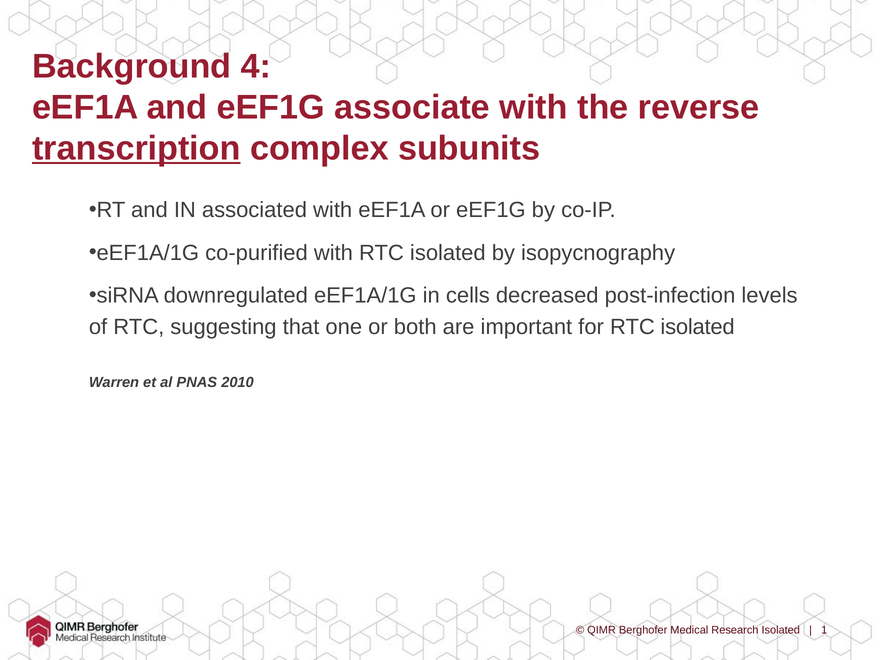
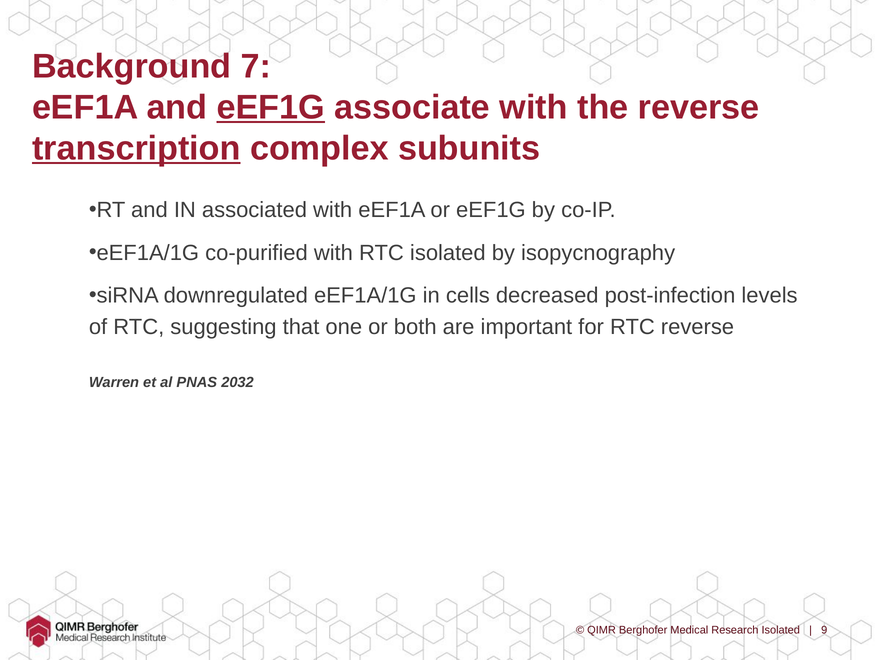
4: 4 -> 7 (256, 66)
eEF1G underline: none -> present (271, 107)
for RTC isolated: isolated -> reverse (697, 327)
2010: 2010 -> 2032 (238, 382)
1: 1 -> 9 (824, 630)
